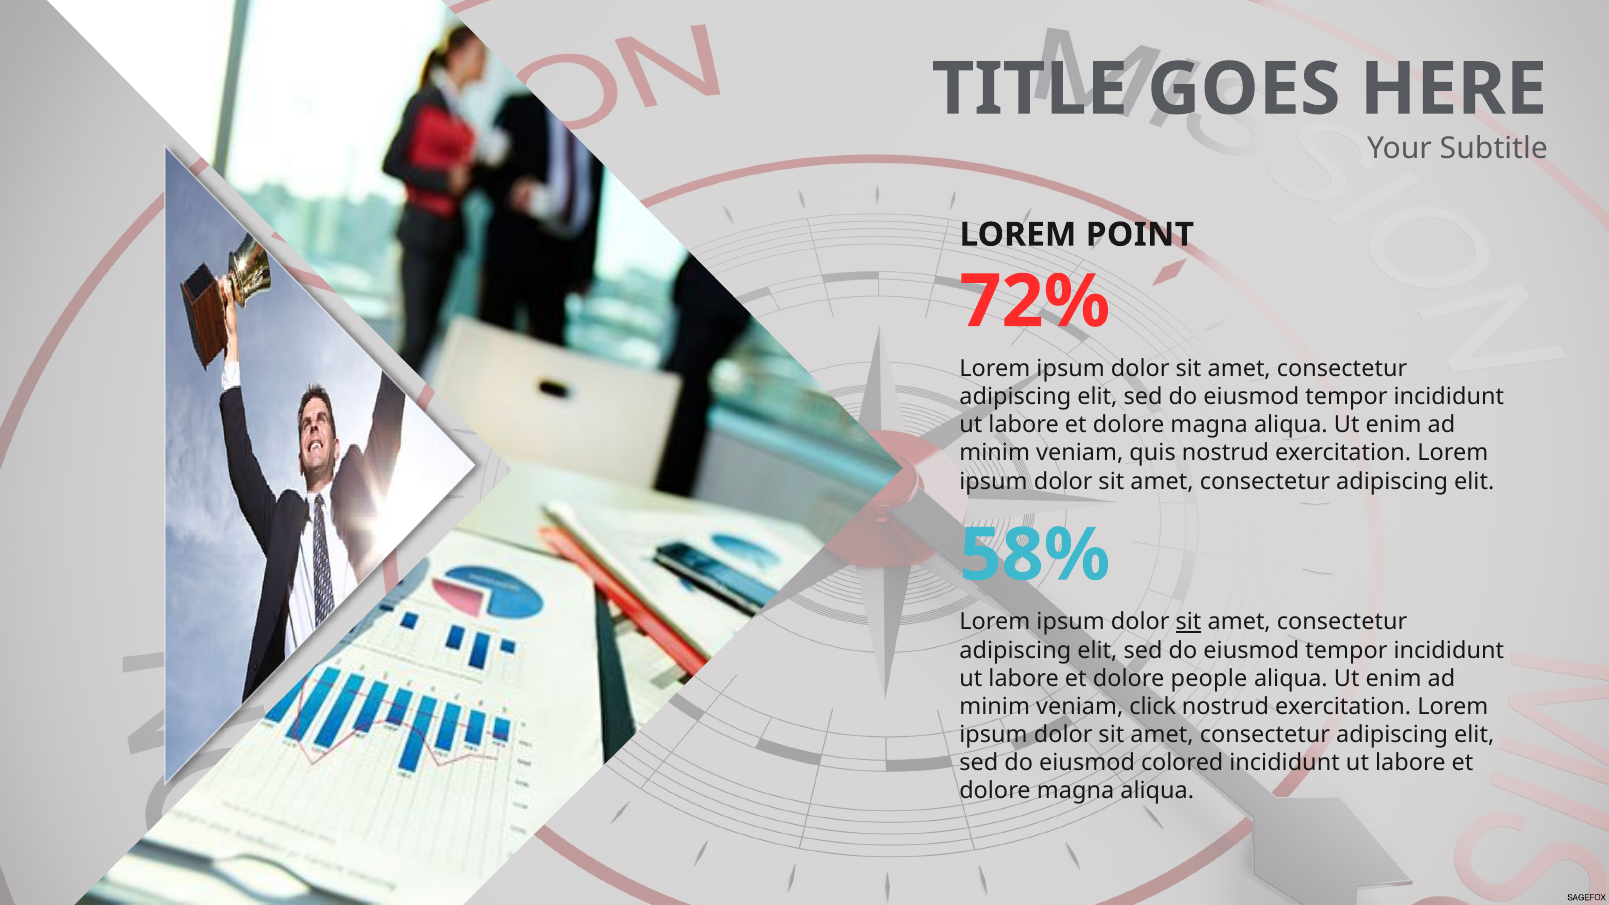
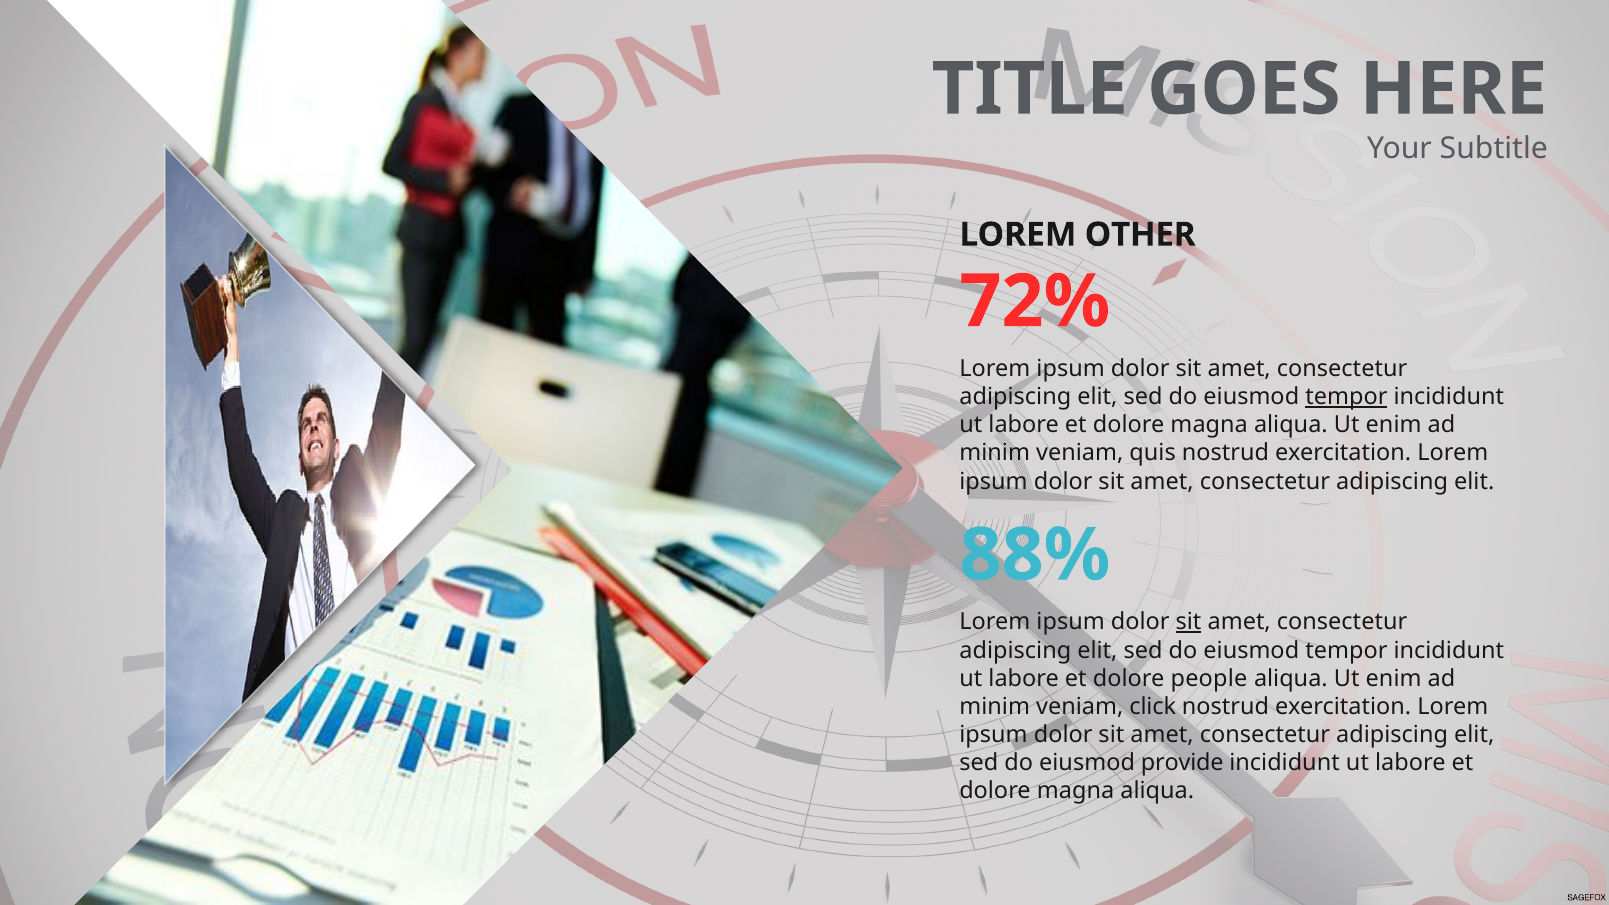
POINT: POINT -> OTHER (1140, 235)
tempor underline: none -> present (1346, 397)
58%: 58% -> 88% (1035, 555)
colored: colored -> provide (1182, 763)
